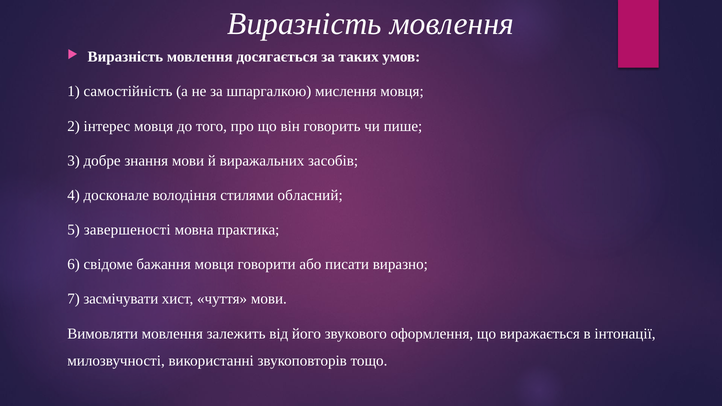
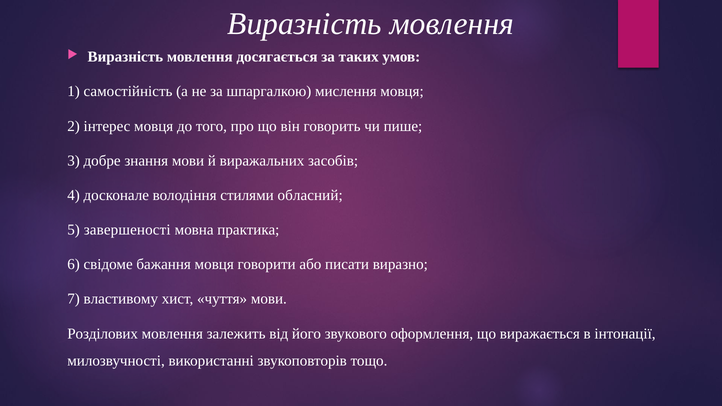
засмічувати: засмічувати -> властивому (121, 299)
Вимовляти: Вимовляти -> Розділових (103, 334)
